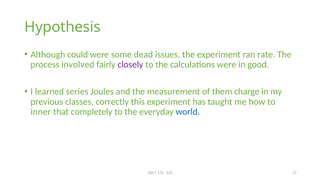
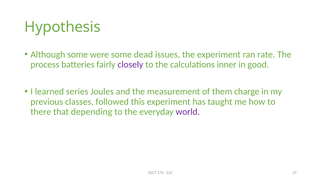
Although could: could -> some (78, 54)
involved: involved -> batteries (78, 64)
calculations were: were -> inner (227, 64)
correctly: correctly -> followed (112, 101)
inner: inner -> there (41, 112)
completely: completely -> depending (92, 112)
world colour: blue -> purple (188, 112)
